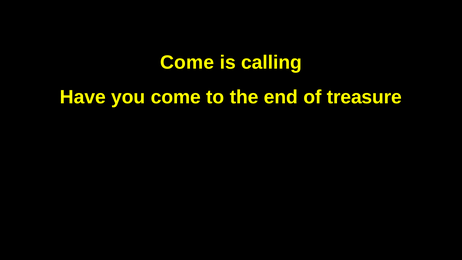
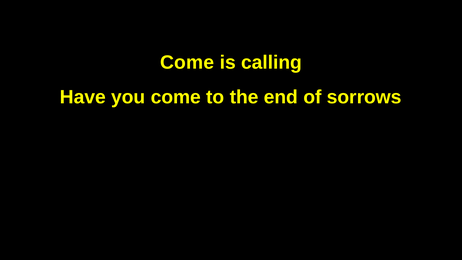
treasure: treasure -> sorrows (364, 97)
